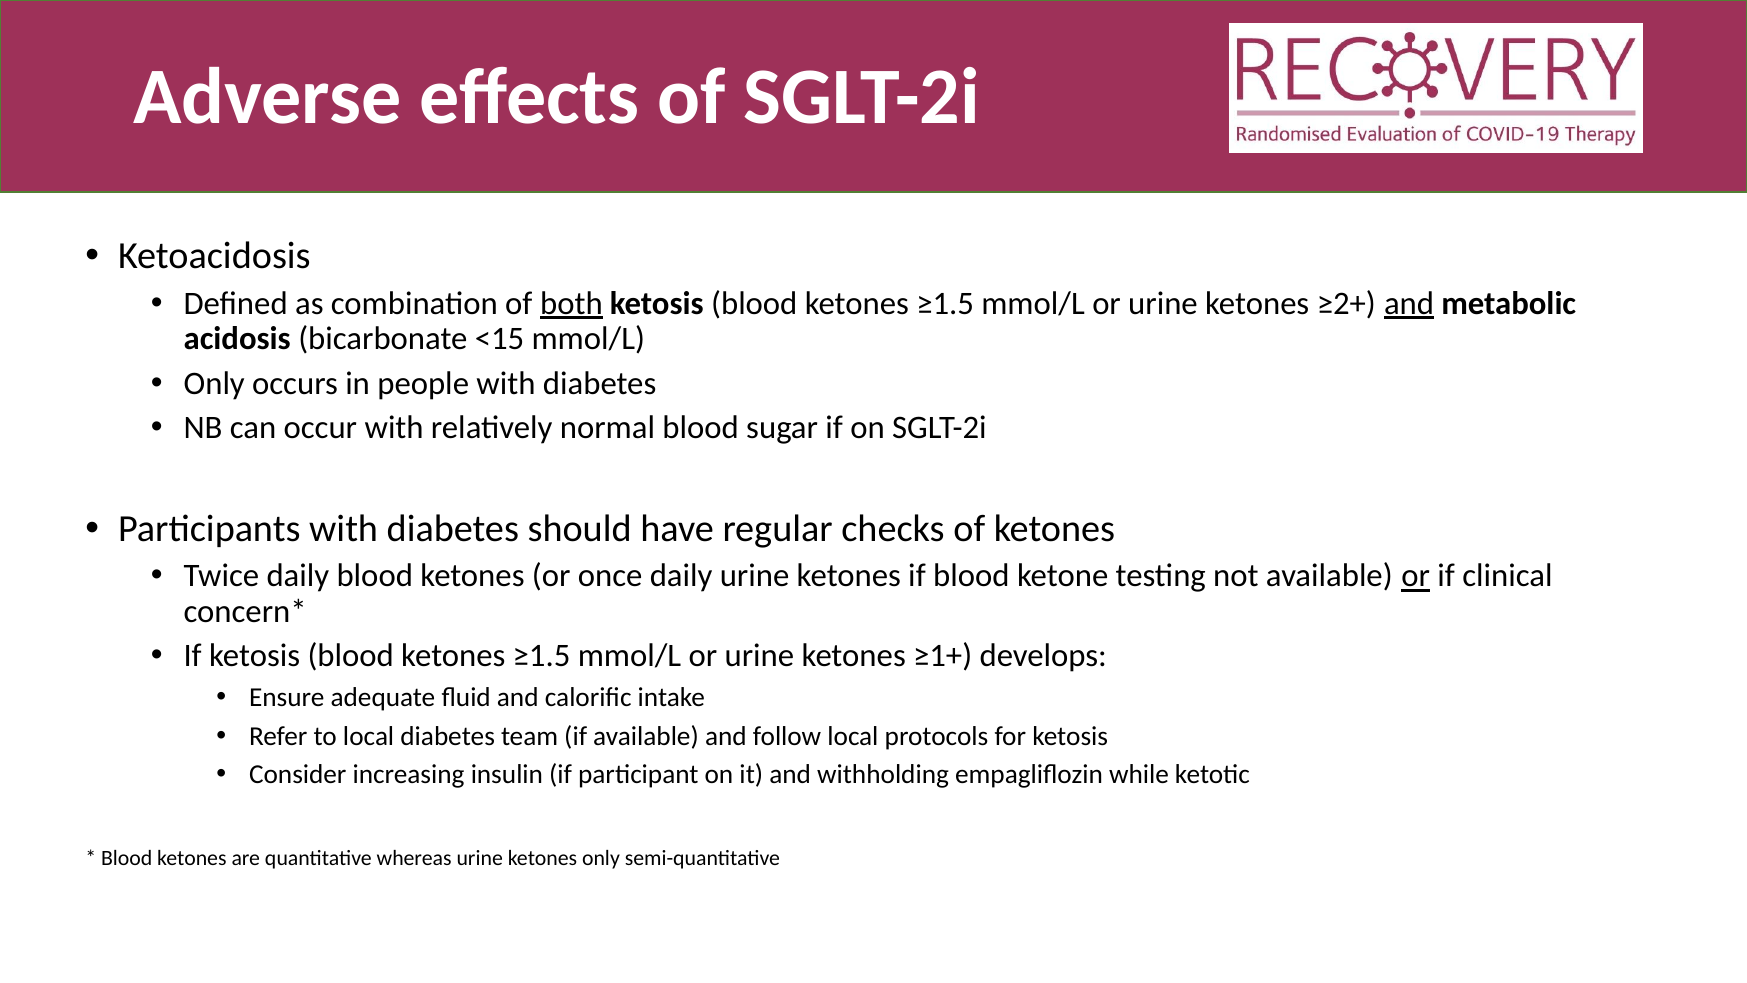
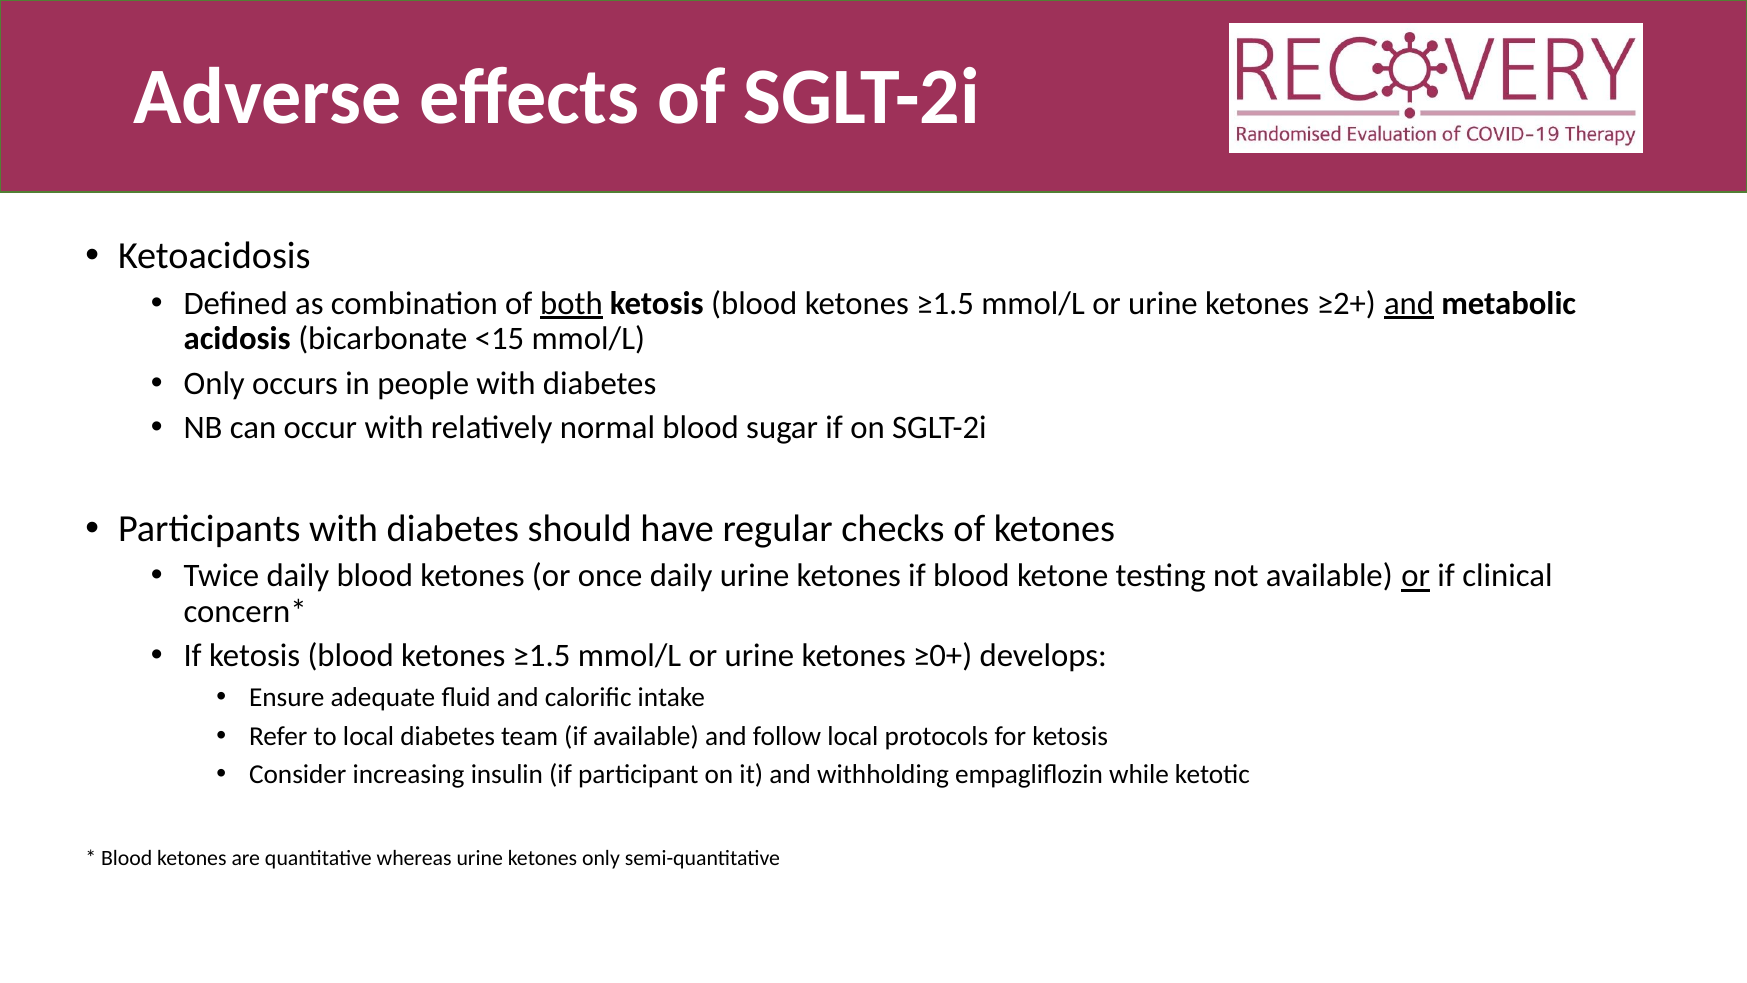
≥1+: ≥1+ -> ≥0+ (943, 656)
